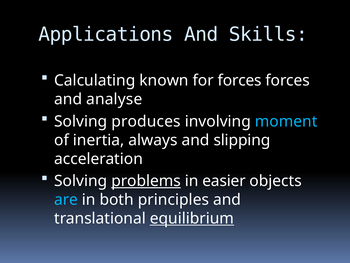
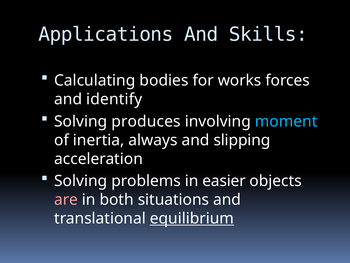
known: known -> bodies (164, 80)
for forces: forces -> works (240, 80)
analyse: analyse -> identify (114, 99)
problems underline: present -> none (146, 181)
are colour: light blue -> pink (66, 199)
principles: principles -> situations (173, 199)
